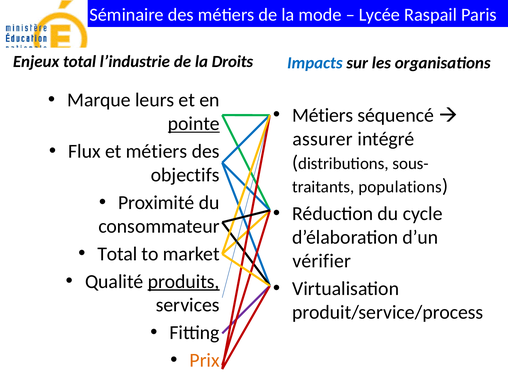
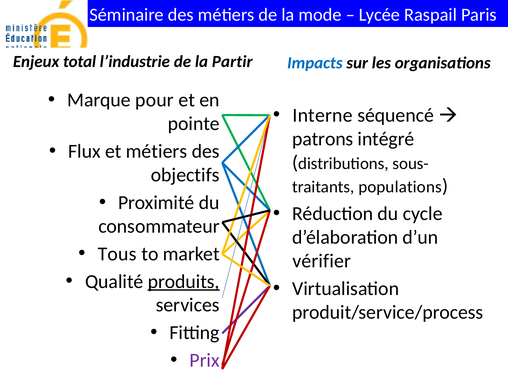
Droits: Droits -> Partir (232, 61)
leurs: leurs -> pour (155, 100)
Métiers: Métiers -> Interne (323, 115)
pointe underline: present -> none (194, 124)
assurer: assurer -> patrons (323, 139)
Total: Total -> Tous (117, 254)
Prix colour: orange -> purple (205, 360)
